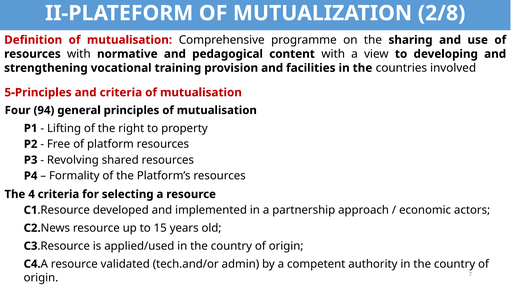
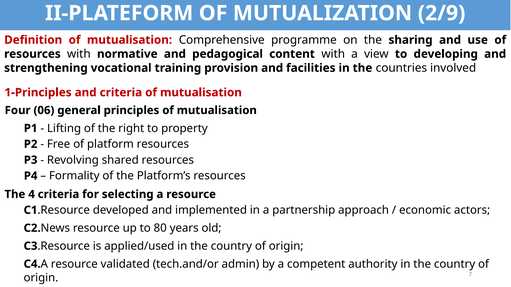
2/8: 2/8 -> 2/9 (442, 13)
5-Principles: 5-Principles -> 1-Principles (38, 93)
94: 94 -> 06 (44, 110)
15: 15 -> 80 (160, 228)
